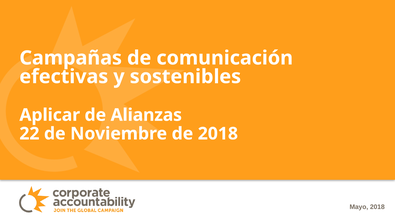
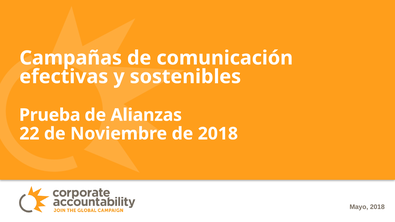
Aplicar: Aplicar -> Prueba (50, 115)
